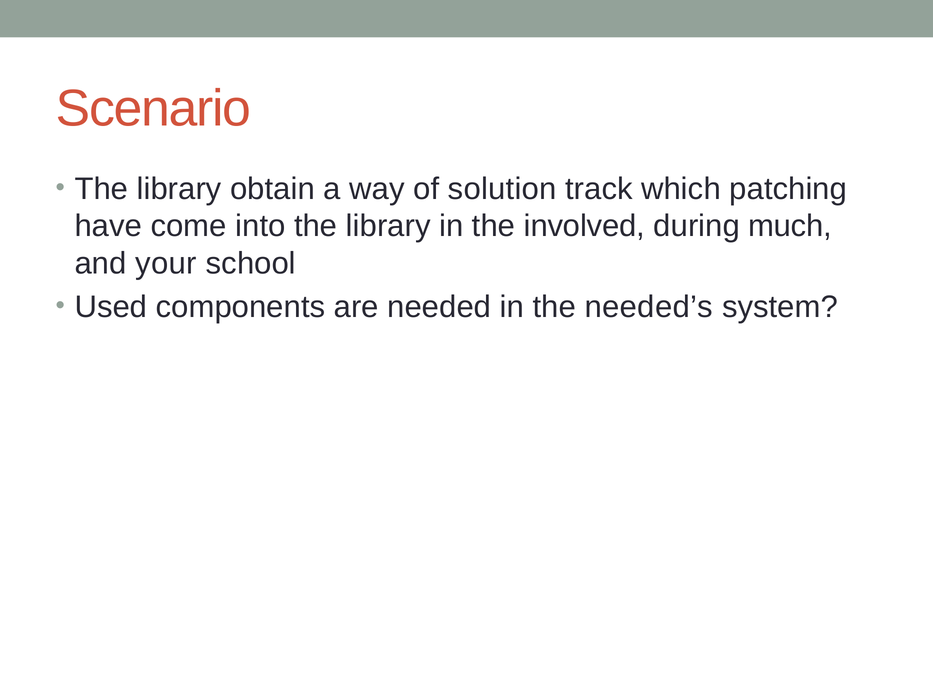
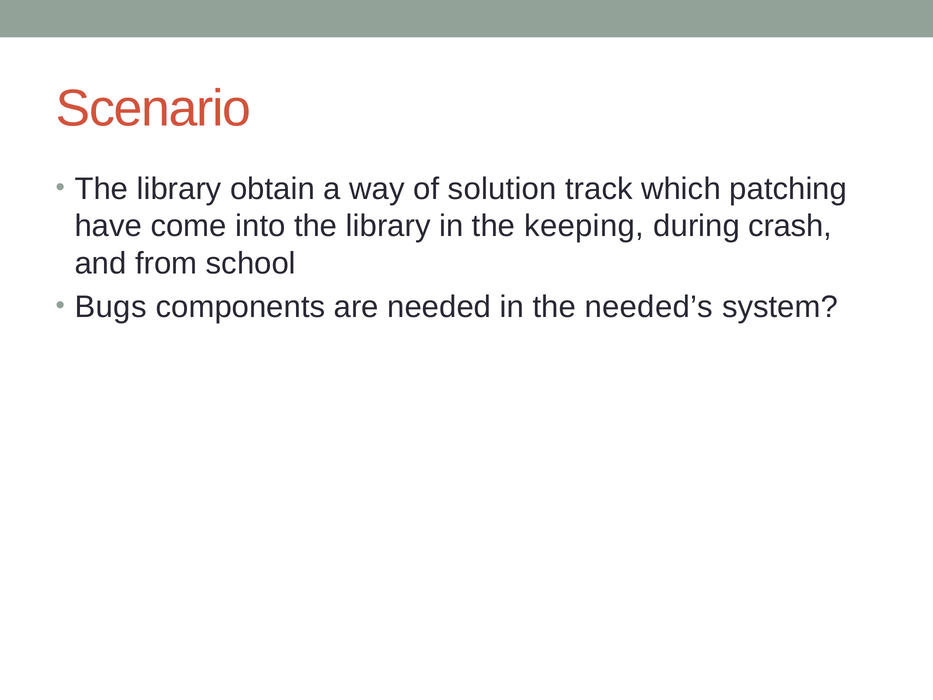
involved: involved -> keeping (584, 226)
much: much -> crash (790, 226)
your: your -> from (166, 263)
Used: Used -> Bugs (111, 307)
